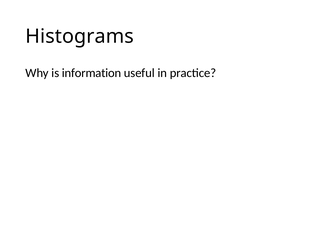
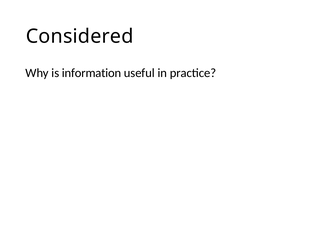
Histograms: Histograms -> Considered (80, 36)
